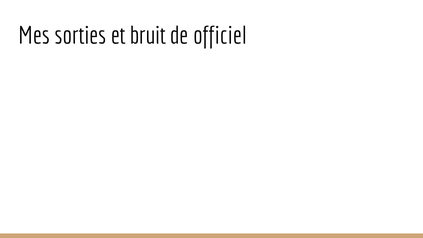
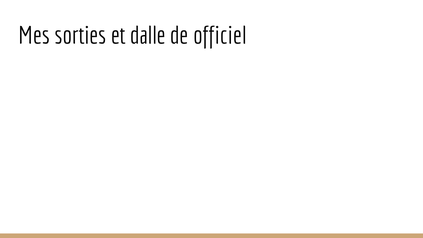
bruit: bruit -> dalle (148, 36)
